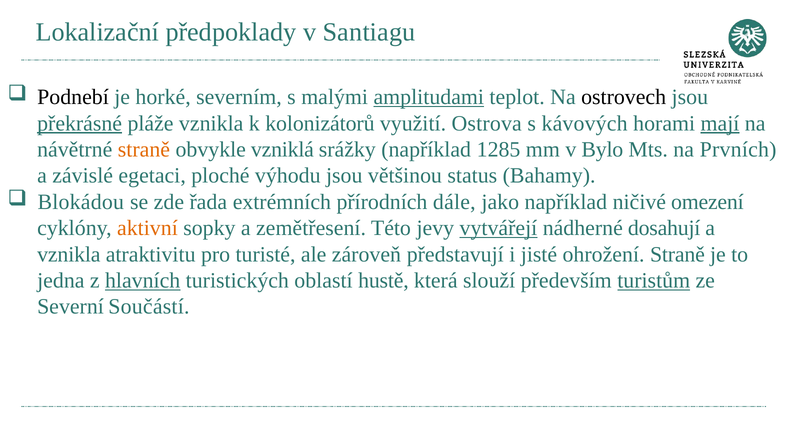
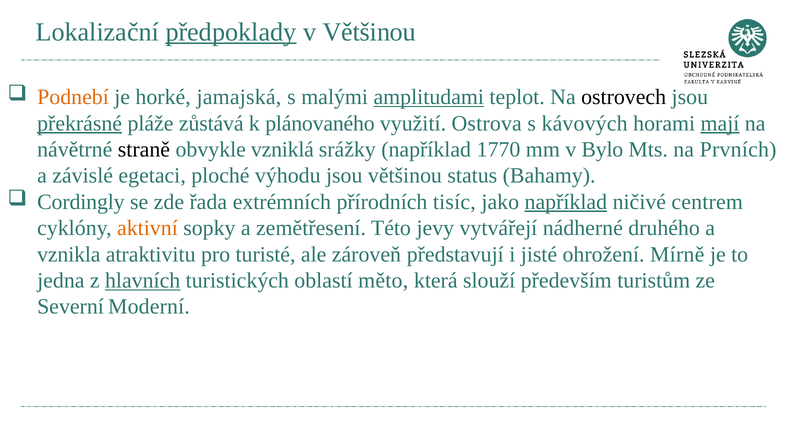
předpoklady underline: none -> present (231, 32)
v Santiagu: Santiagu -> Většinou (369, 32)
Podnebí colour: black -> orange (73, 97)
severním: severním -> jamajská (239, 97)
pláže vznikla: vznikla -> zůstává (211, 123)
kolonizátorů: kolonizátorů -> plánovaného (320, 123)
straně colour: orange -> black (144, 150)
1285: 1285 -> 1770 (499, 150)
Blokádou: Blokádou -> Cordingly (81, 202)
dále: dále -> tisíc (454, 202)
například underline: none -> present (566, 202)
omezení: omezení -> centrem (707, 202)
vytvářejí underline: present -> none (498, 228)
dosahují: dosahují -> druhého (664, 228)
ohrožení Straně: Straně -> Mírně (677, 254)
hustě: hustě -> měto (383, 281)
turistům underline: present -> none (654, 281)
Součástí: Součástí -> Moderní (149, 307)
